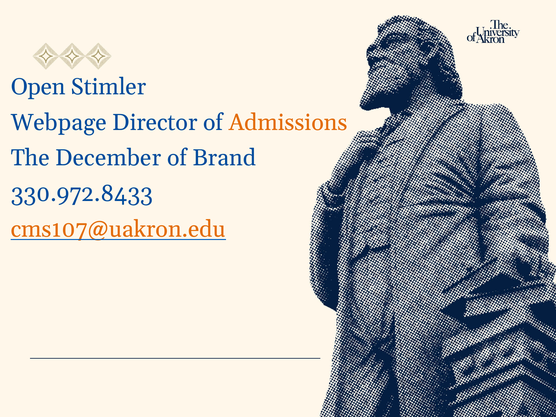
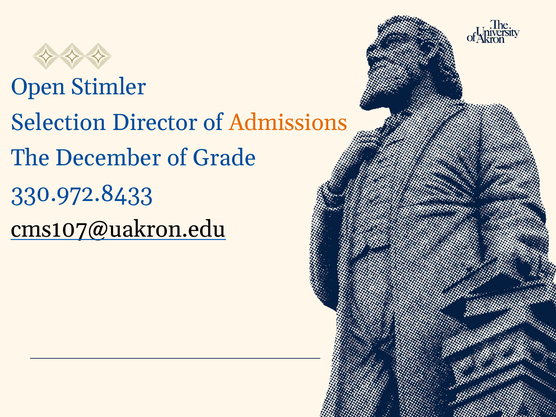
Webpage: Webpage -> Selection (59, 122)
Brand: Brand -> Grade (224, 158)
cms107@uakron.edu colour: orange -> black (118, 229)
